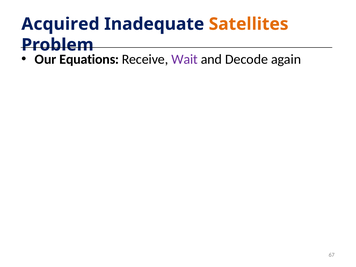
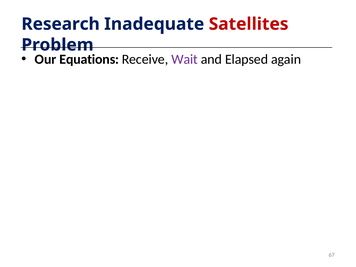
Acquired: Acquired -> Research (61, 24)
Satellites colour: orange -> red (249, 24)
Decode: Decode -> Elapsed (247, 59)
